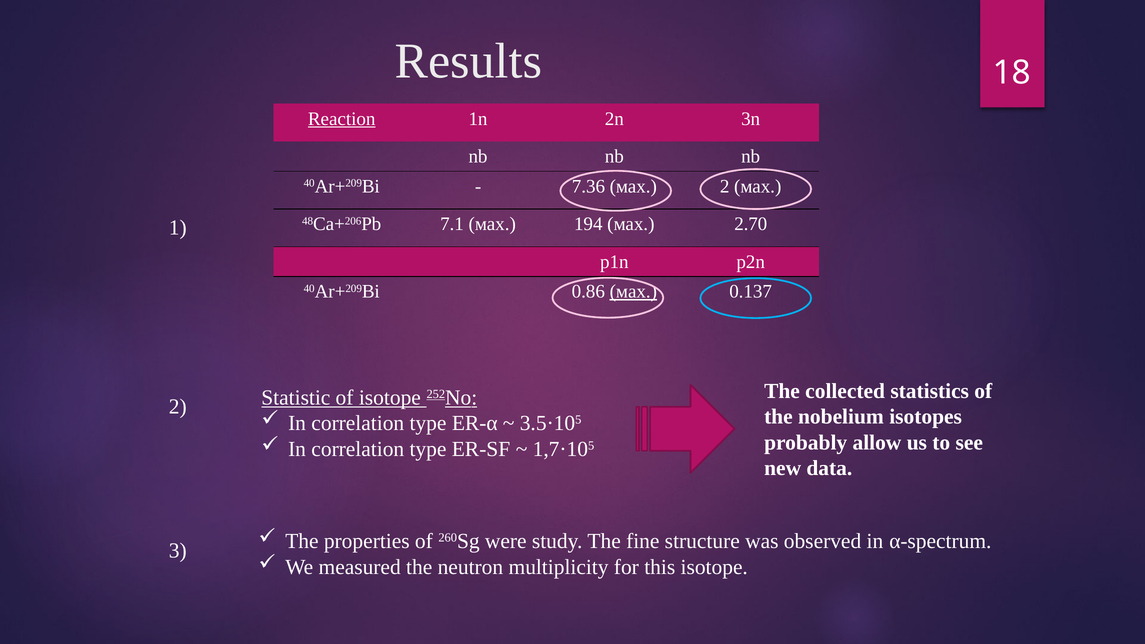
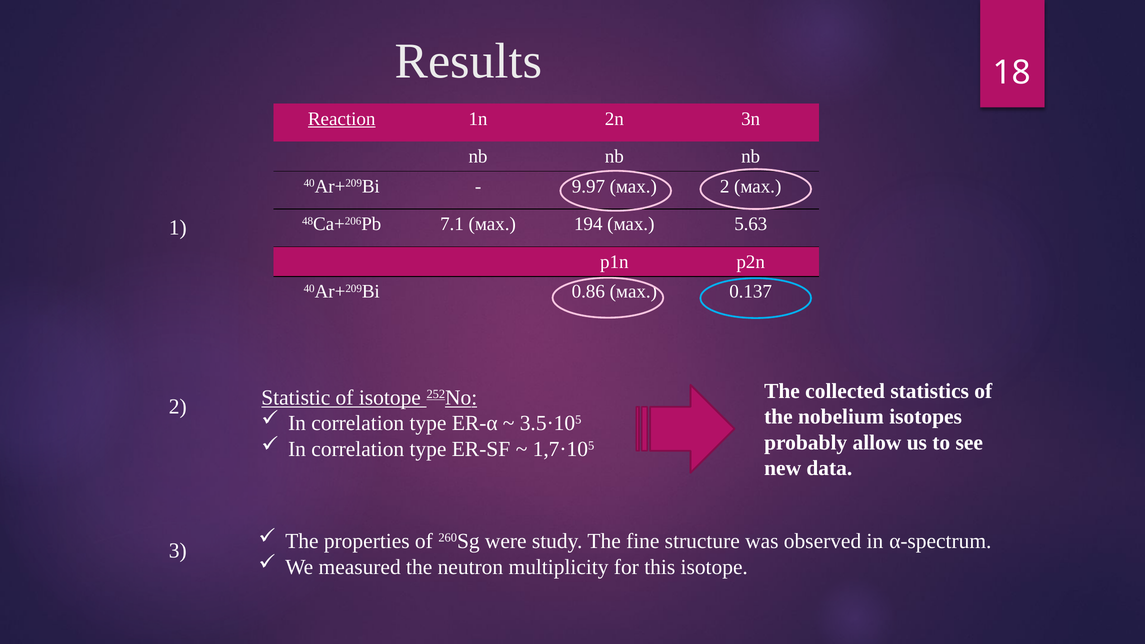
7.36: 7.36 -> 9.97 (588, 186)
2.70: 2.70 -> 5.63 (751, 224)
мах underline: present -> none (633, 292)
